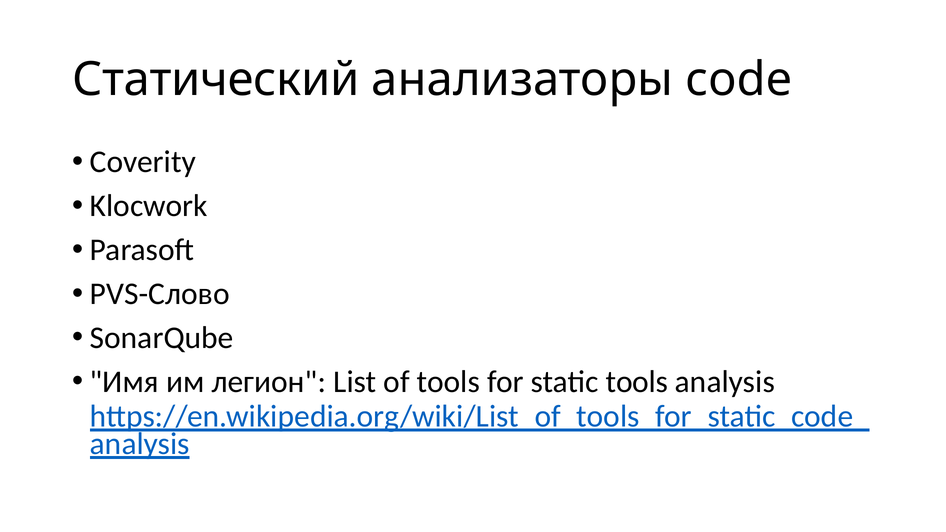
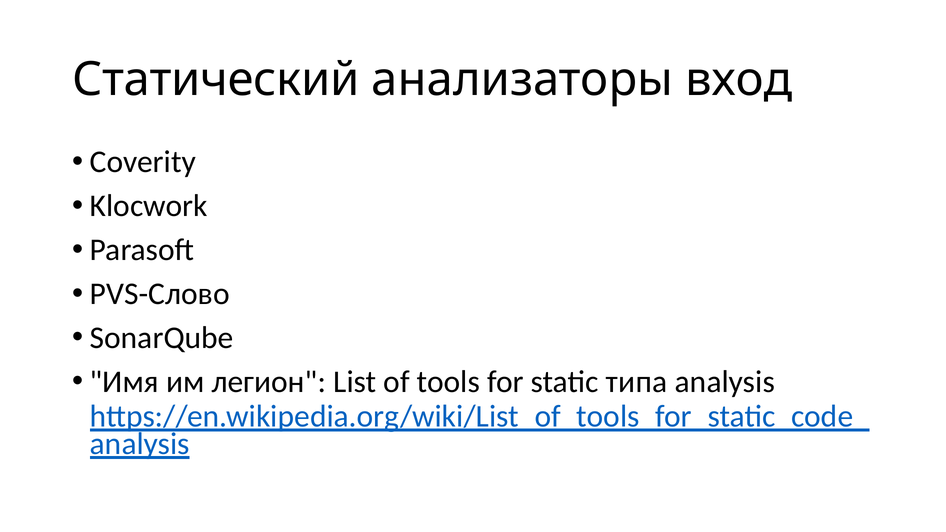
code: code -> вход (739, 79)
static tools: tools -> типа (637, 382)
